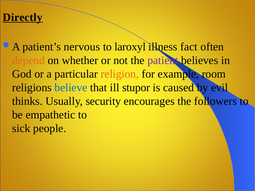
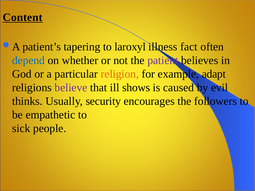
Directly: Directly -> Content (23, 17)
nervous: nervous -> tapering (82, 47)
depend colour: orange -> blue (28, 60)
room: room -> adapt (214, 74)
believe colour: blue -> purple (71, 88)
stupor: stupor -> shows (136, 88)
